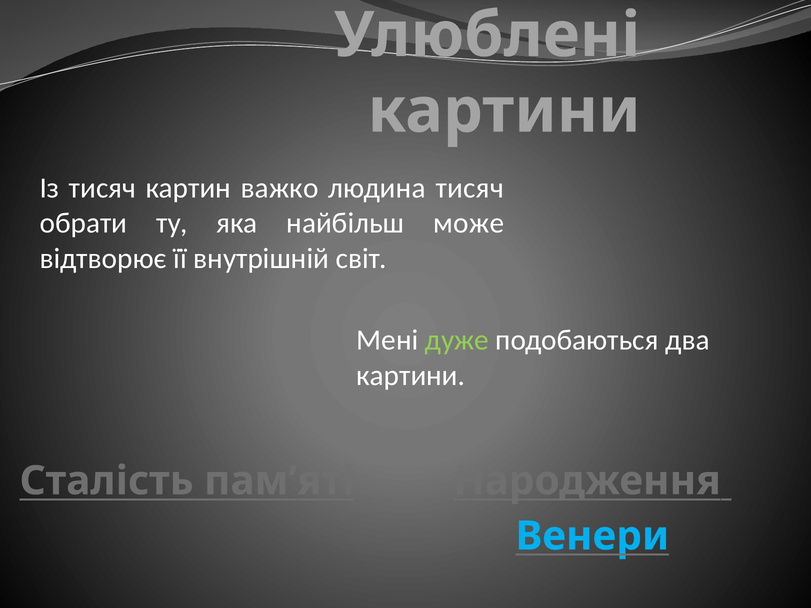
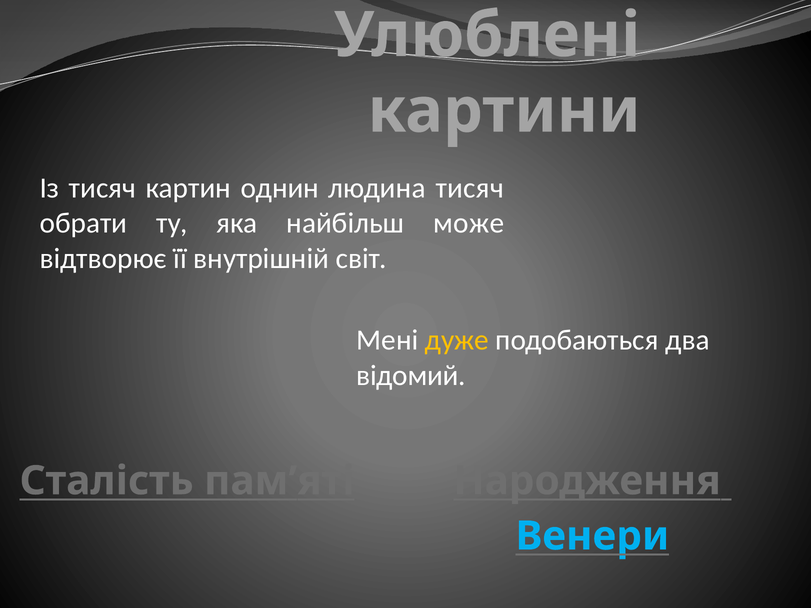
важко: важко -> однин (280, 188)
дуже colour: light green -> yellow (457, 340)
картини: картини -> відомий (411, 375)
